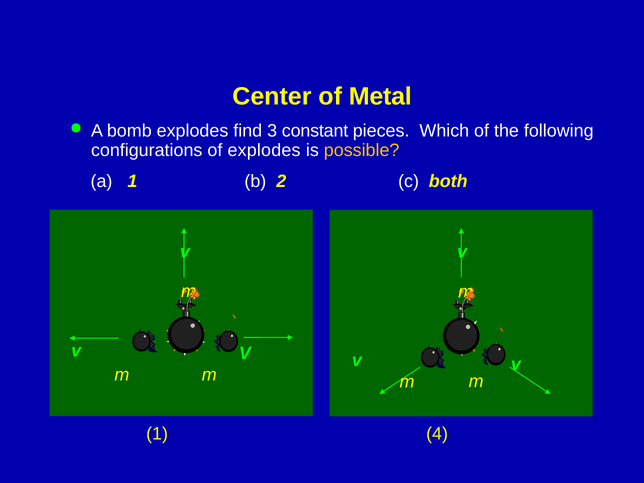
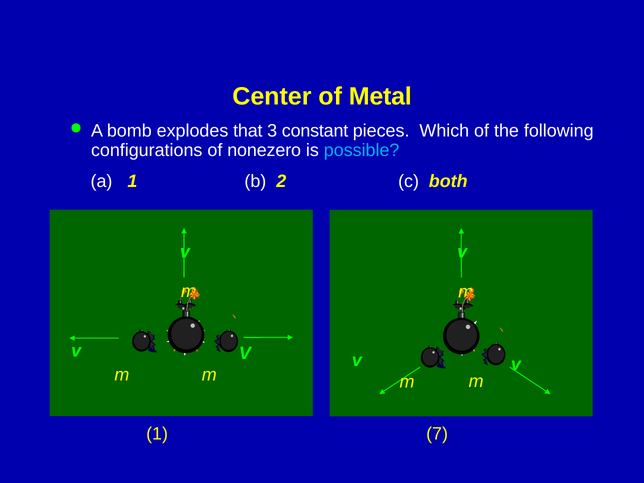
find: find -> that (248, 131)
of explodes: explodes -> nonezero (264, 150)
possible colour: yellow -> light blue (362, 150)
4: 4 -> 7 (437, 434)
